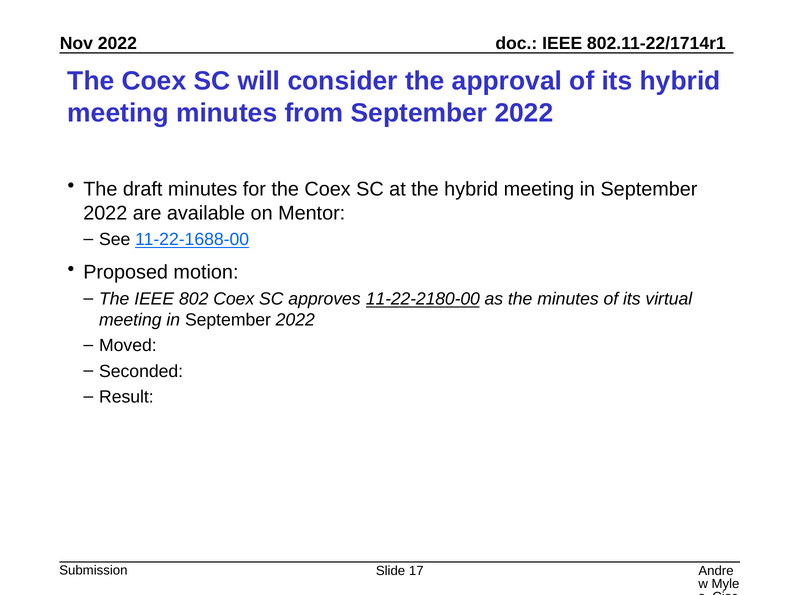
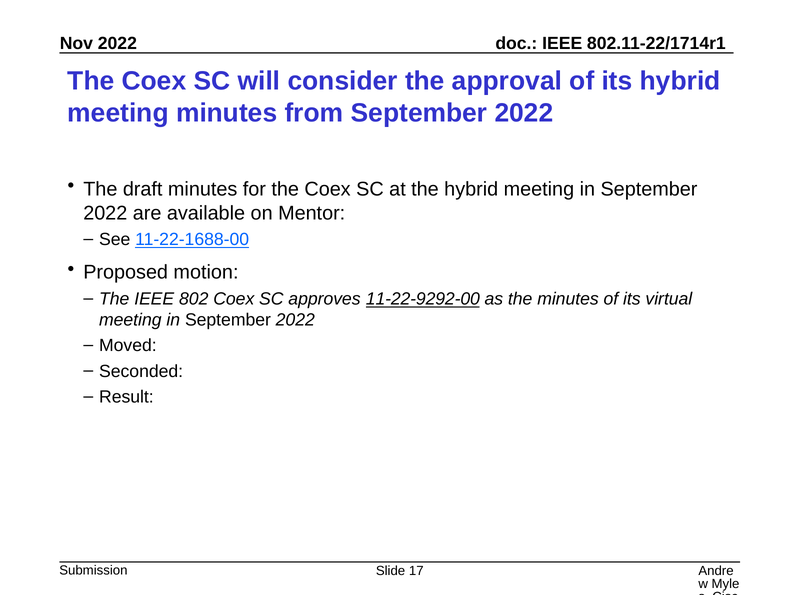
11-22-2180-00: 11-22-2180-00 -> 11-22-9292-00 (423, 299)
